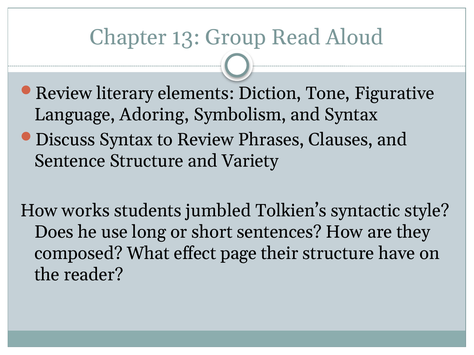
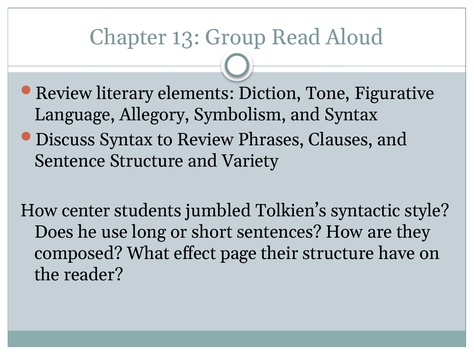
Adoring: Adoring -> Allegory (155, 115)
works: works -> center (86, 211)
